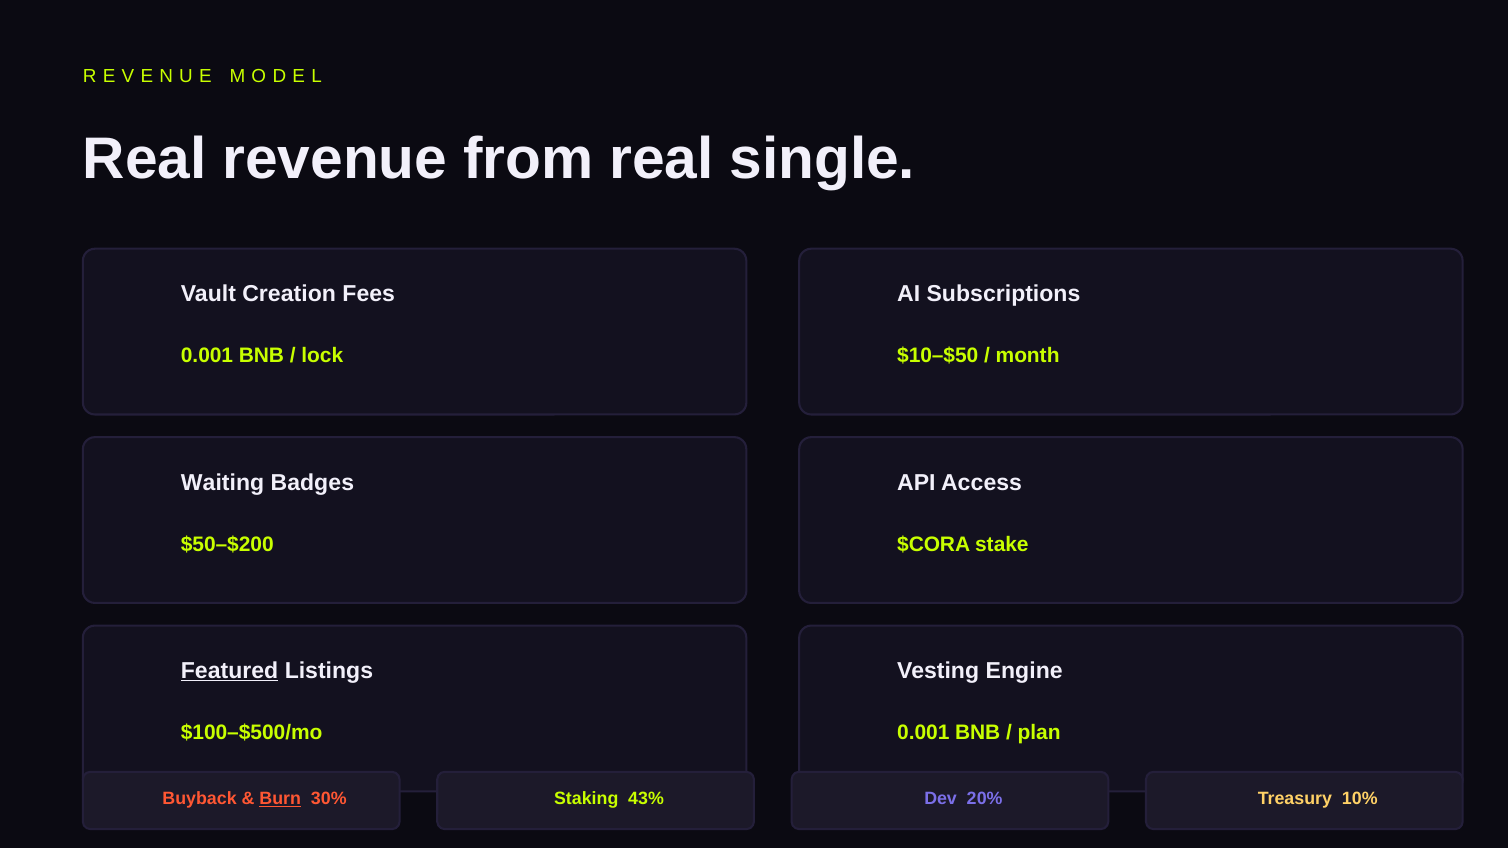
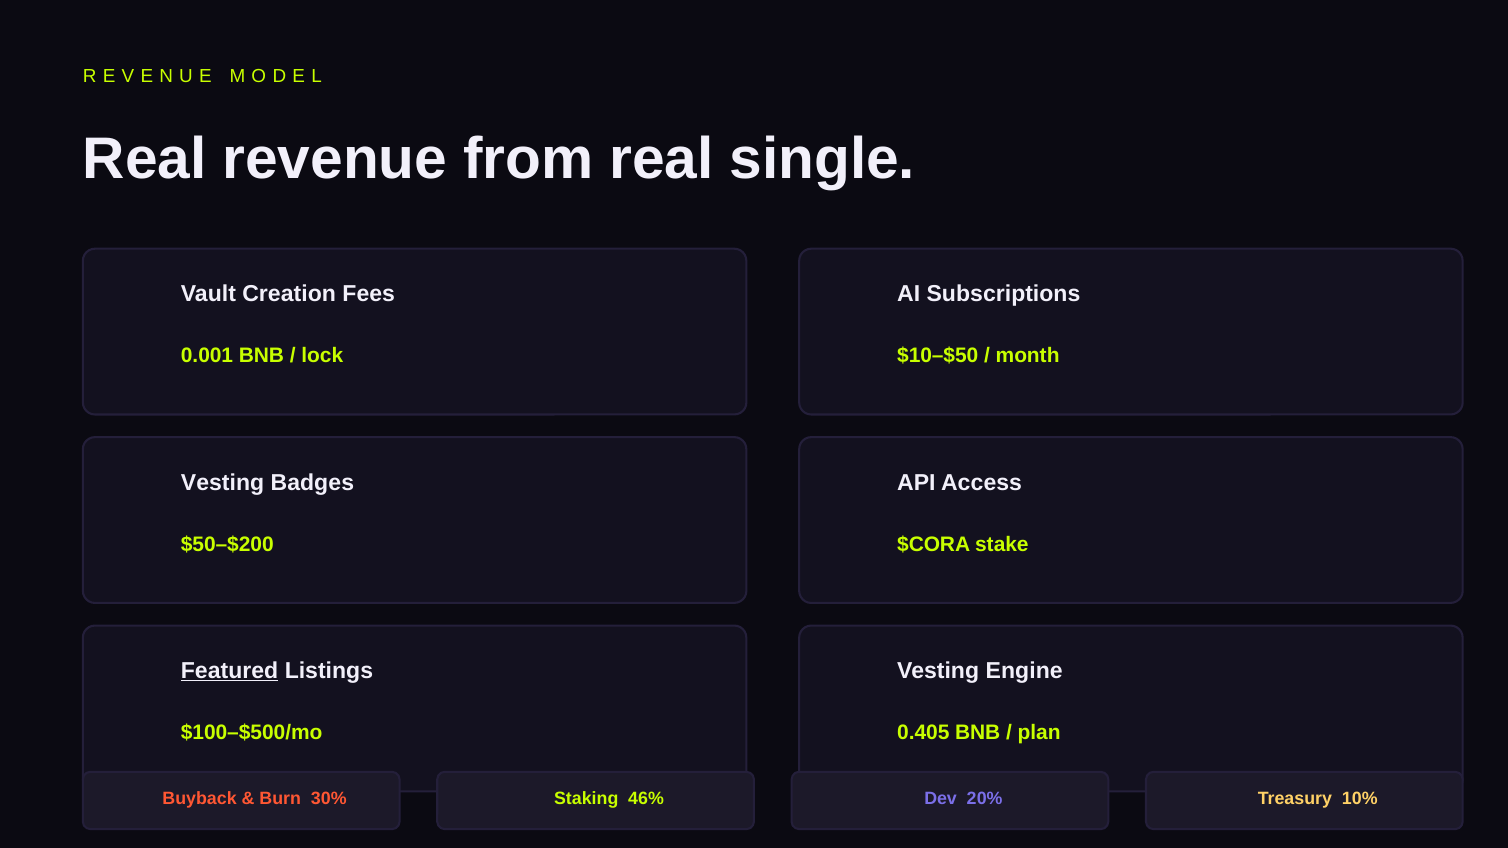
Waiting: Waiting -> Vesting (223, 483)
0.001: 0.001 -> 0.405 (923, 733)
Burn underline: present -> none (280, 799)
43%: 43% -> 46% (646, 799)
